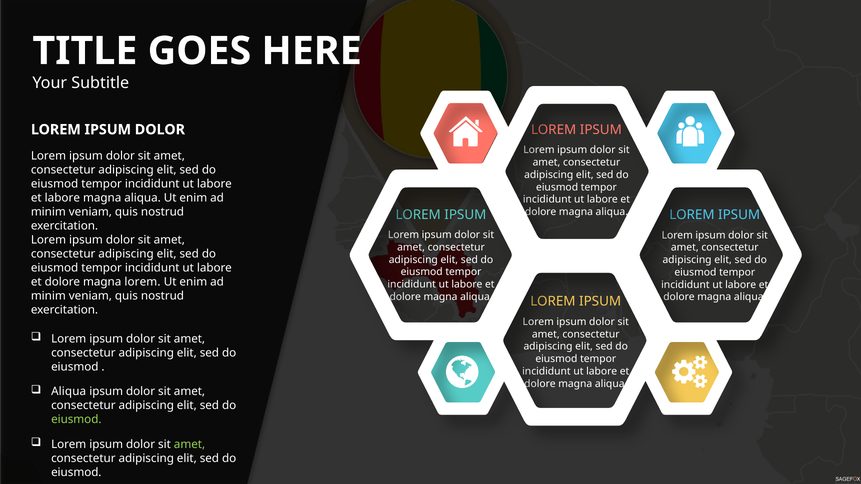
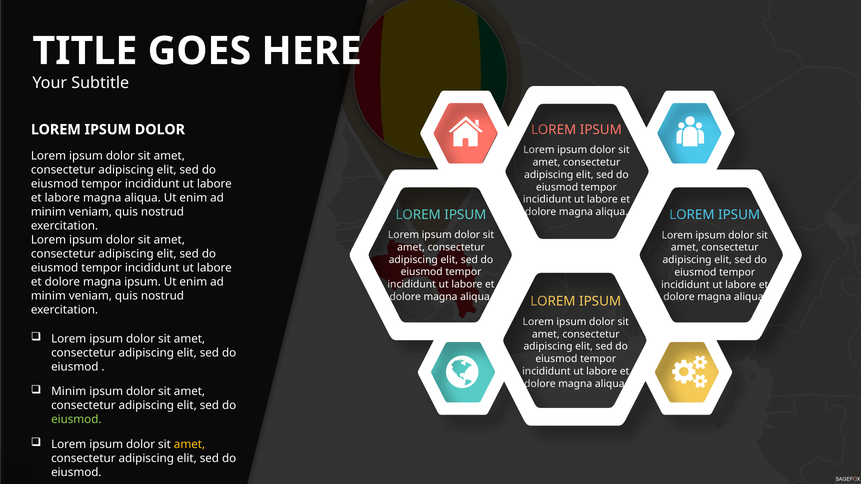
magna lorem: lorem -> ipsum (143, 282)
Aliqua: Aliqua -> Minim (69, 392)
amet colour: light green -> yellow (189, 445)
